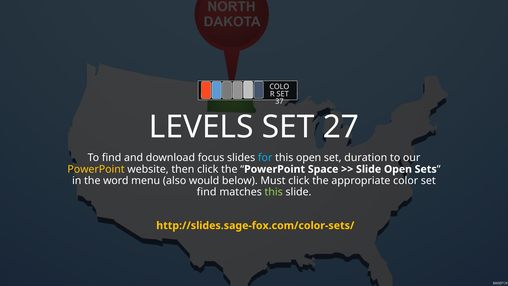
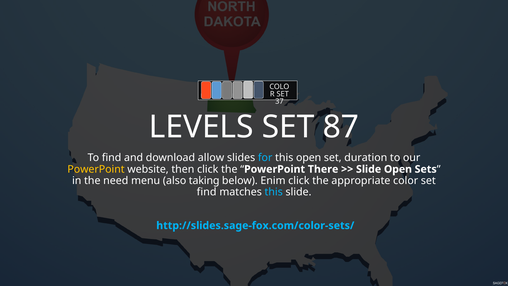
27: 27 -> 87 (341, 127)
focus: focus -> allow (211, 158)
Space: Space -> There (323, 169)
word: word -> need (116, 181)
would: would -> taking (204, 181)
Must: Must -> Enim (273, 181)
this colour: light green -> light blue (274, 192)
http://slides.sage-fox.com/color-sets/ colour: yellow -> light blue (255, 225)
